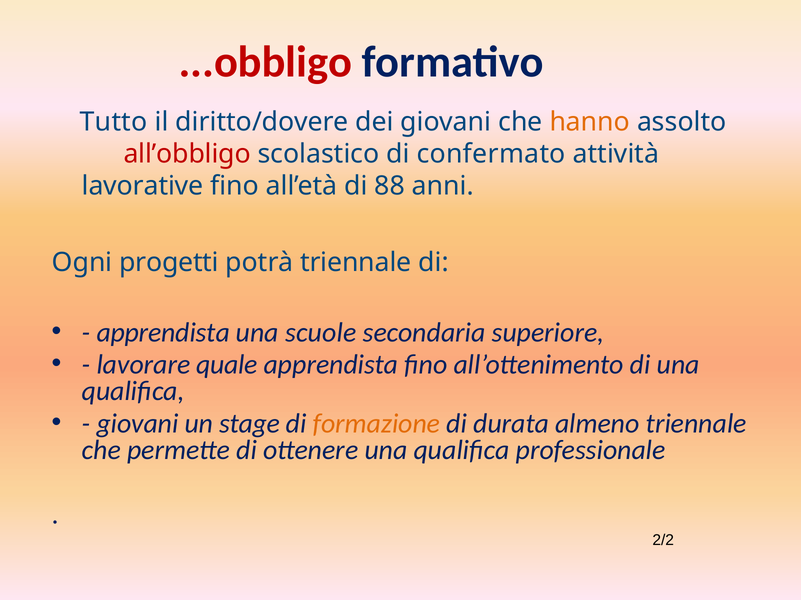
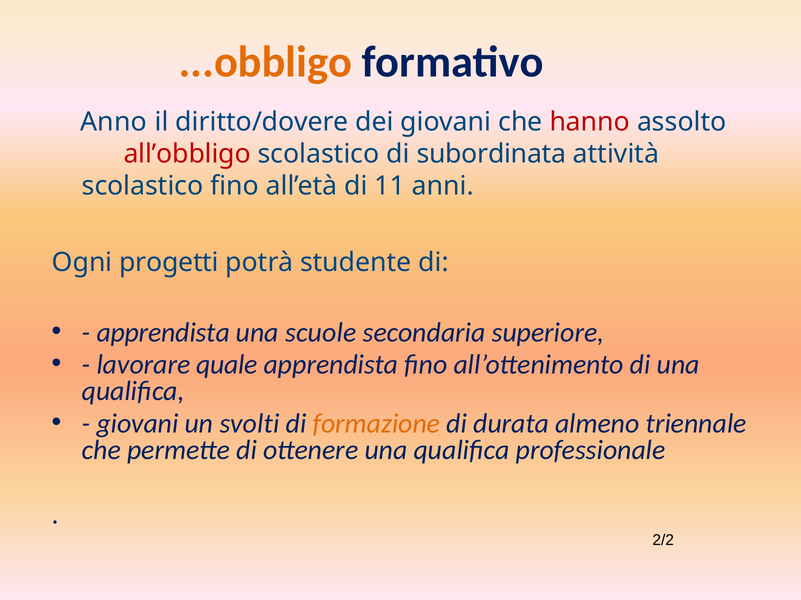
...obbligo colour: red -> orange (265, 62)
Tutto: Tutto -> Anno (114, 122)
hanno colour: orange -> red (590, 122)
confermato: confermato -> subordinata (491, 154)
lavorative: lavorative -> scolastico (143, 186)
88: 88 -> 11 (390, 186)
potrà triennale: triennale -> studente (356, 263)
stage: stage -> svolti (250, 424)
